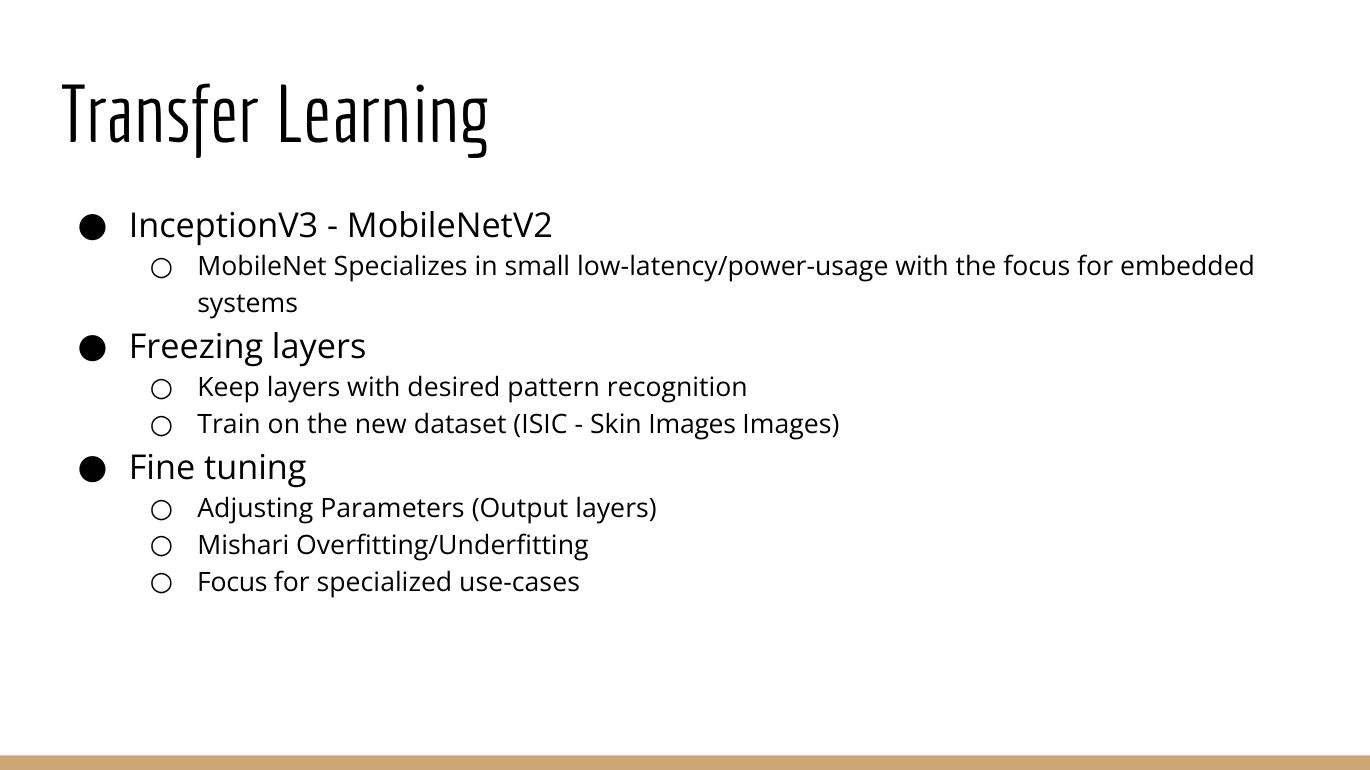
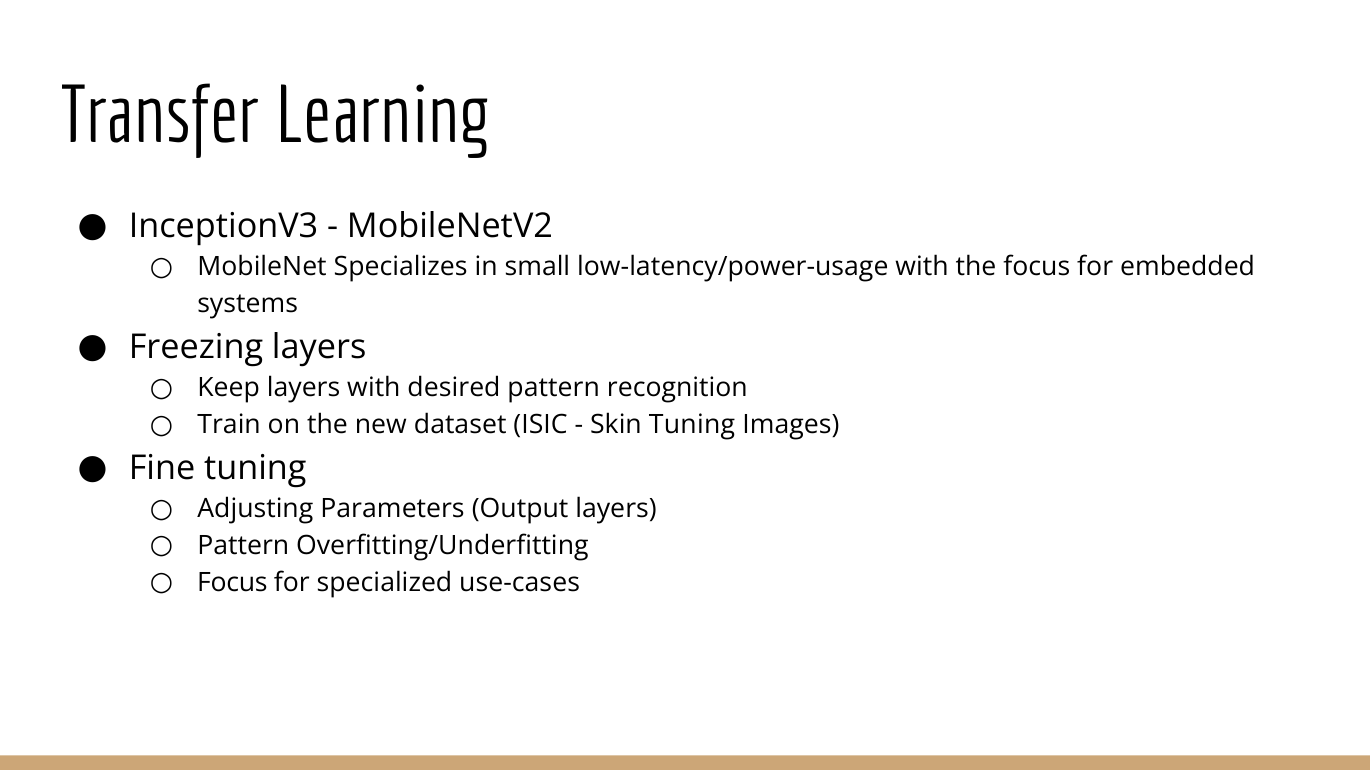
Skin Images: Images -> Tuning (692, 425)
Mishari: Mishari -> Pattern (243, 546)
